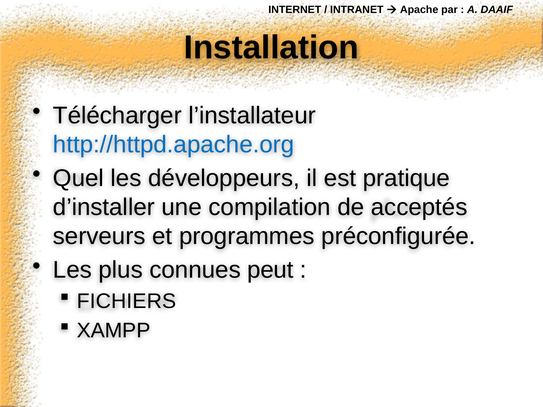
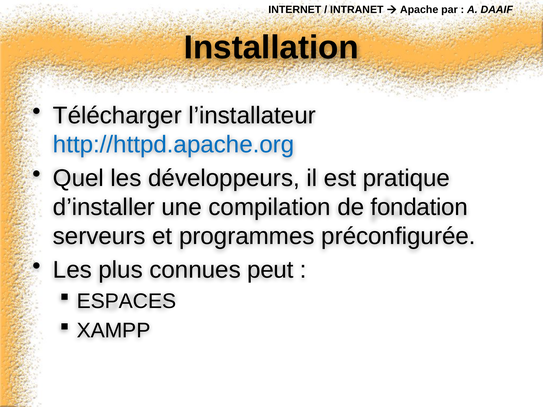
acceptés: acceptés -> fondation (419, 207)
FICHIERS: FICHIERS -> ESPACES (126, 301)
